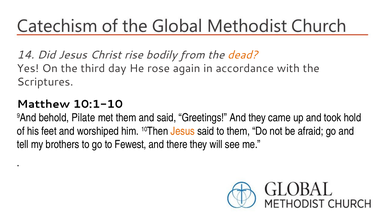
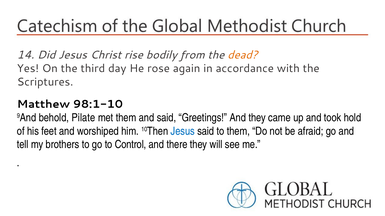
10:1-10: 10:1-10 -> 98:1-10 (98, 104)
Jesus colour: orange -> blue (183, 131)
Fewest: Fewest -> Control (131, 145)
